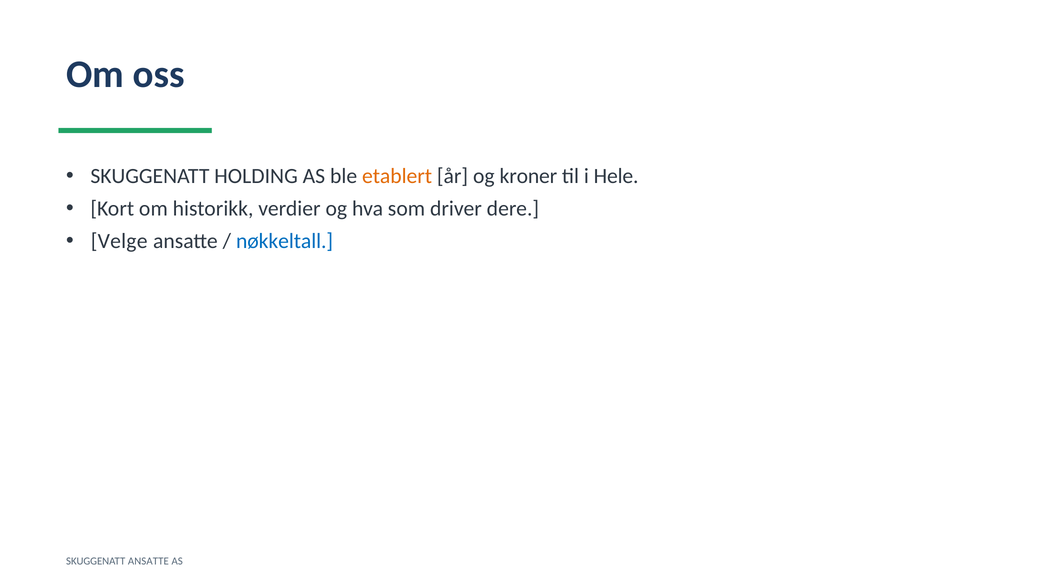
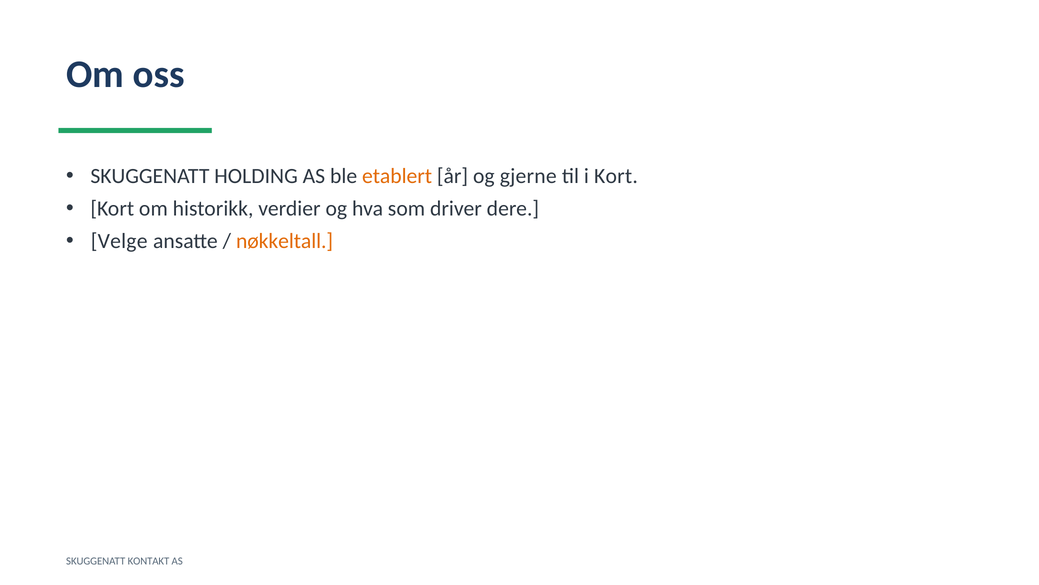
kroner: kroner -> gjerne (528, 176)
i Hele: Hele -> Kort (616, 176)
nøkkeltall colour: blue -> orange (285, 241)
SKUGGENATT ANSATTE: ANSATTE -> KONTAKT (148, 561)
